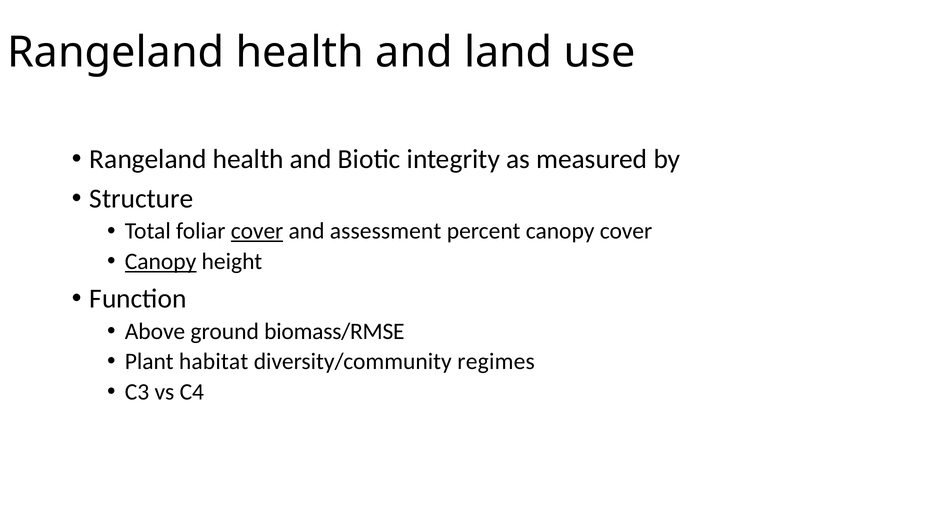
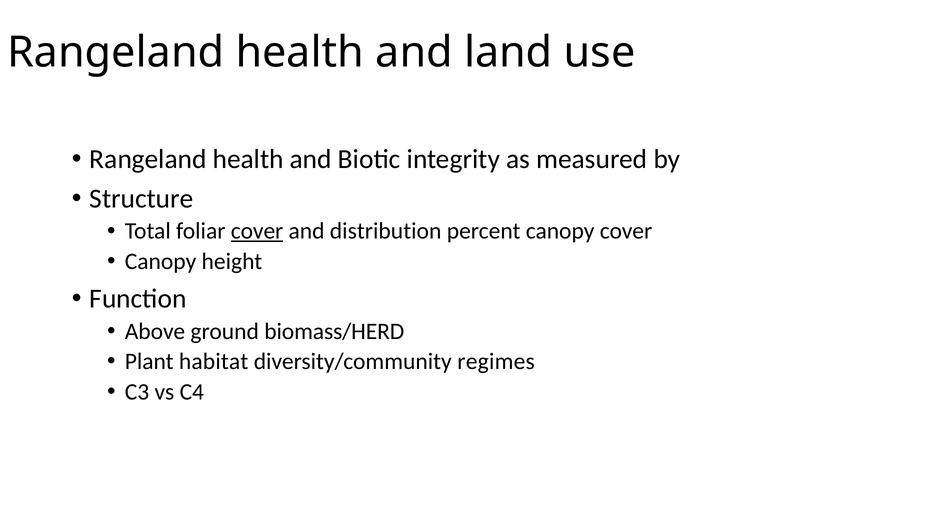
assessment: assessment -> distribution (386, 231)
Canopy underline: present -> none (161, 261)
biomass/RMSE: biomass/RMSE -> biomass/HERD (334, 331)
